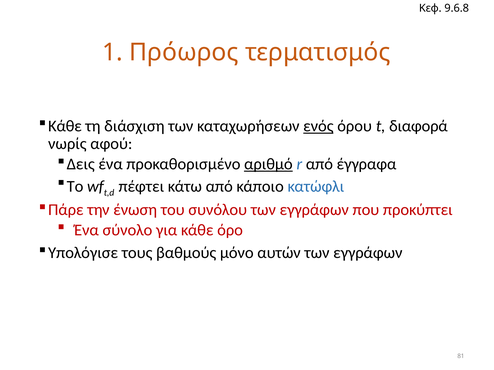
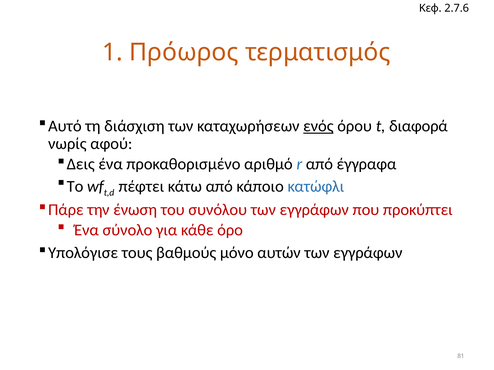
9.6.8: 9.6.8 -> 2.7.6 (457, 8)
Κάθε: Κάθε -> Αυτό (65, 126)
αριθμό underline: present -> none (268, 164)
